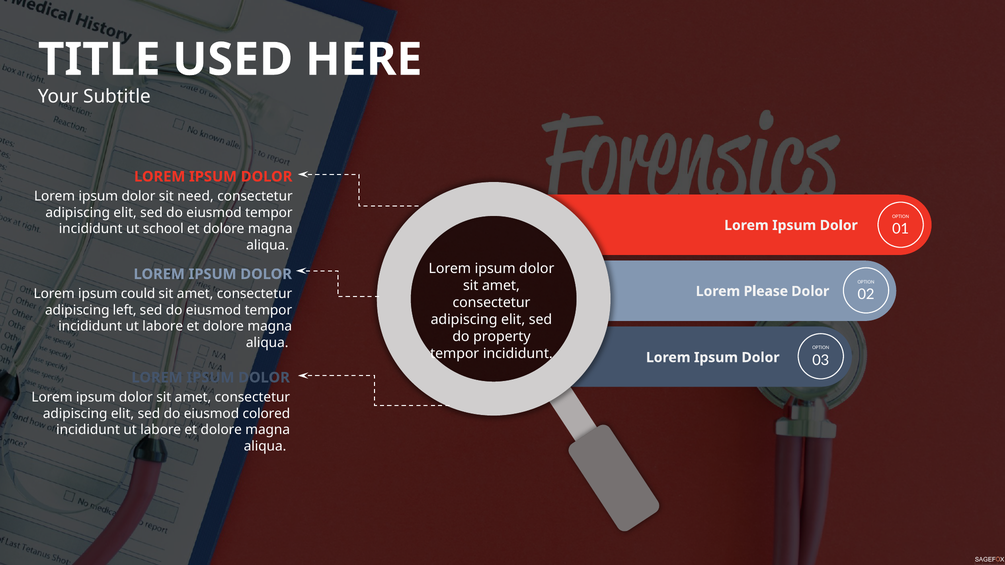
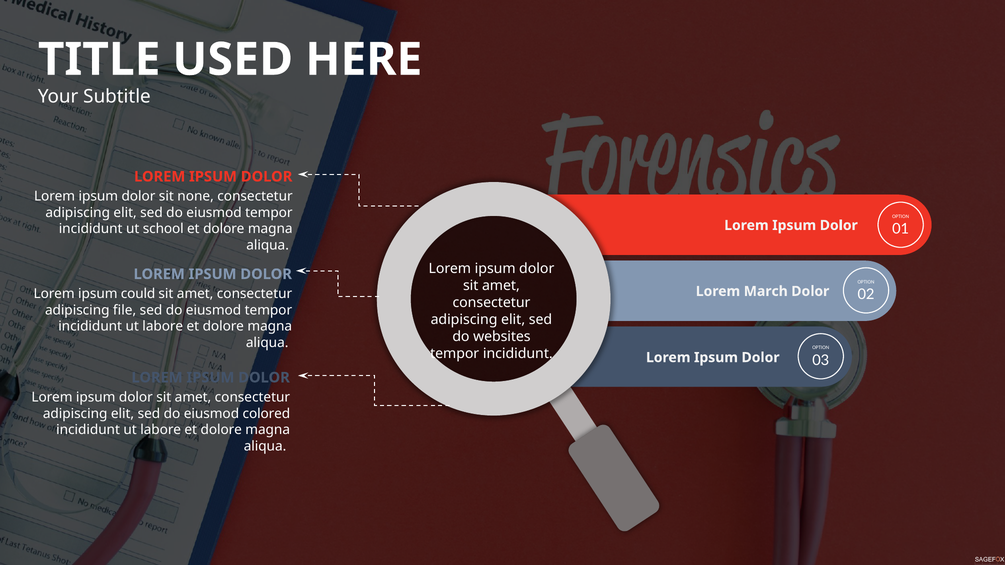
need: need -> none (196, 196)
Please: Please -> March (766, 291)
left: left -> file (125, 310)
property: property -> websites (502, 337)
